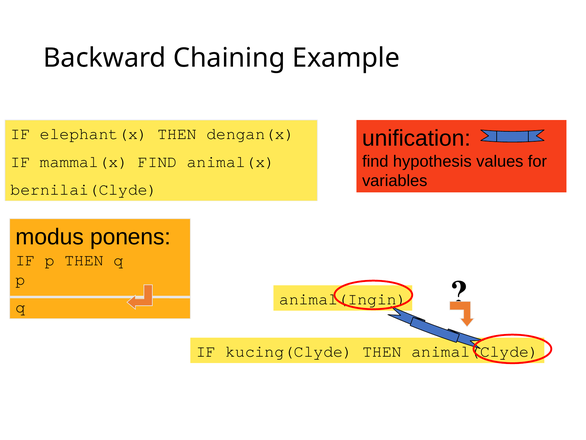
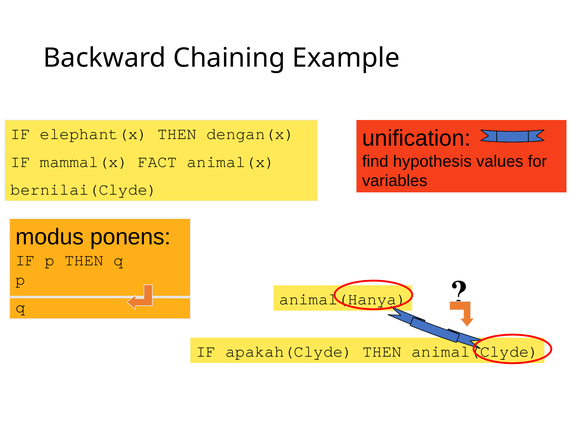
mammal(x FIND: FIND -> FACT (157, 161)
animal(Ingin: animal(Ingin -> animal(Hanya (343, 299)
kucing(Clyde: kucing(Clyde -> apakah(Clyde (289, 351)
